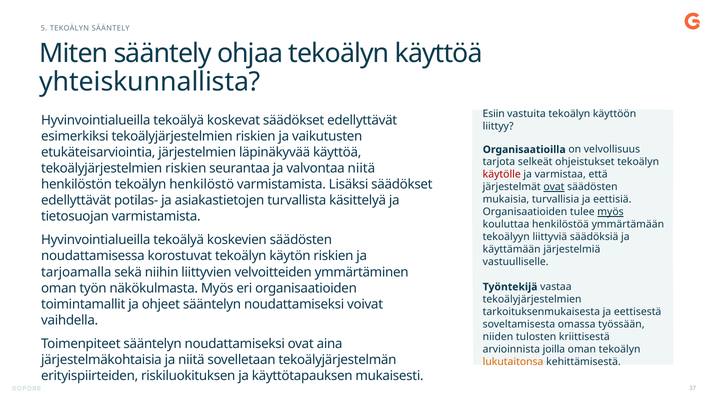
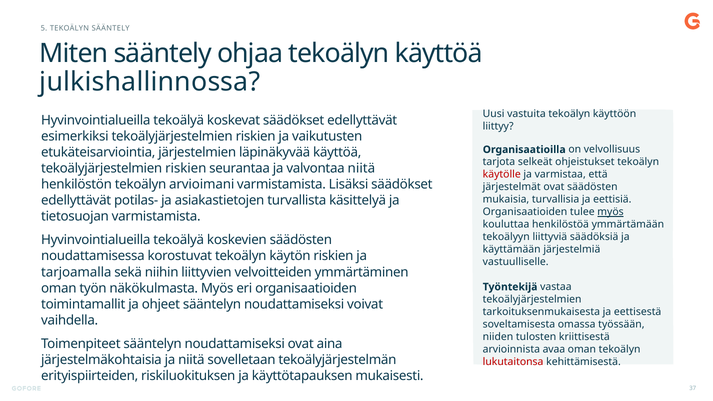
yhteiskunnallista: yhteiskunnallista -> julkishallinnossa (150, 82)
Esiin: Esiin -> Uusi (494, 114)
henkilöstö: henkilöstö -> arvioimani (202, 185)
ovat underline: present -> none (554, 187)
joilla: joilla -> avaa (554, 349)
lukutaitonsa colour: orange -> red (513, 362)
